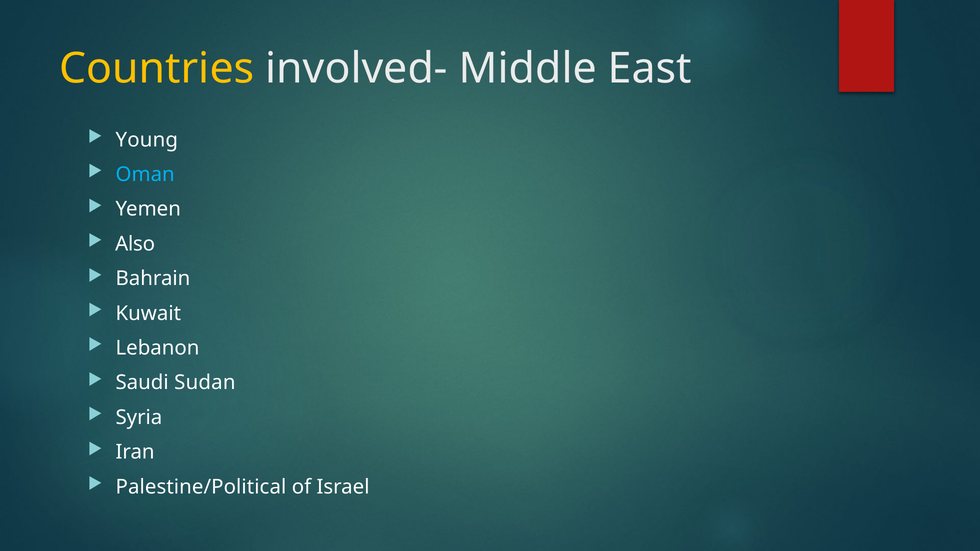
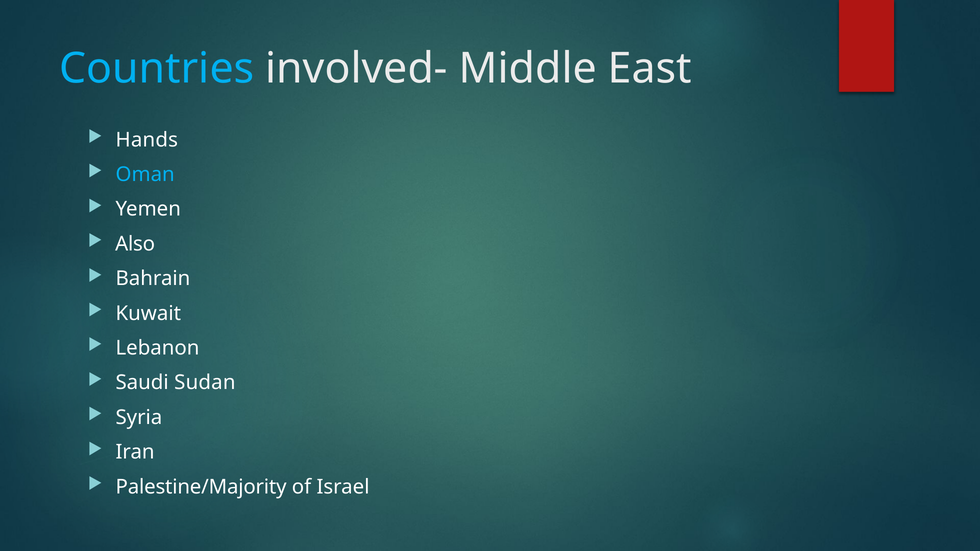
Countries colour: yellow -> light blue (157, 69)
Young: Young -> Hands (147, 140)
Palestine/Political: Palestine/Political -> Palestine/Majority (201, 487)
